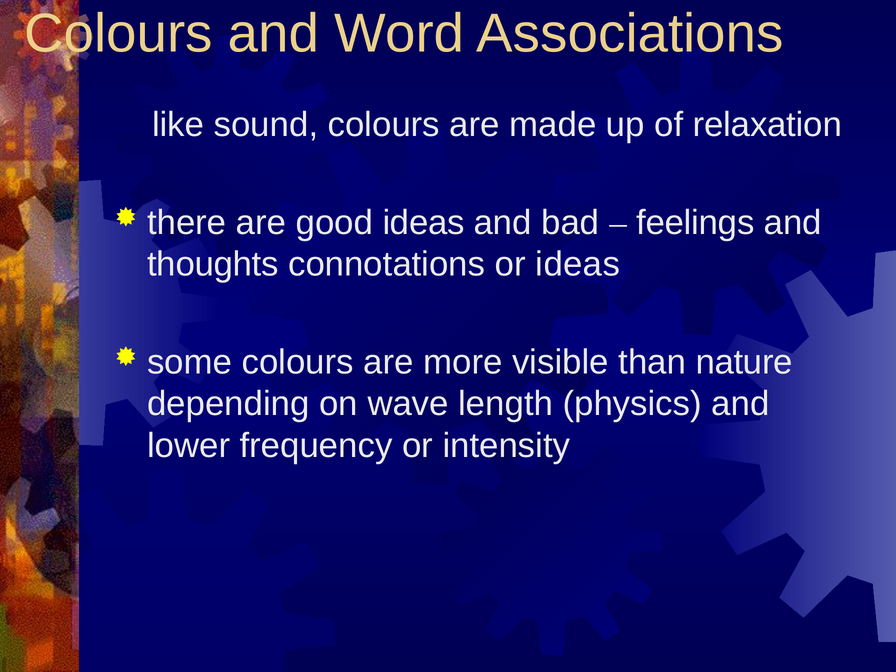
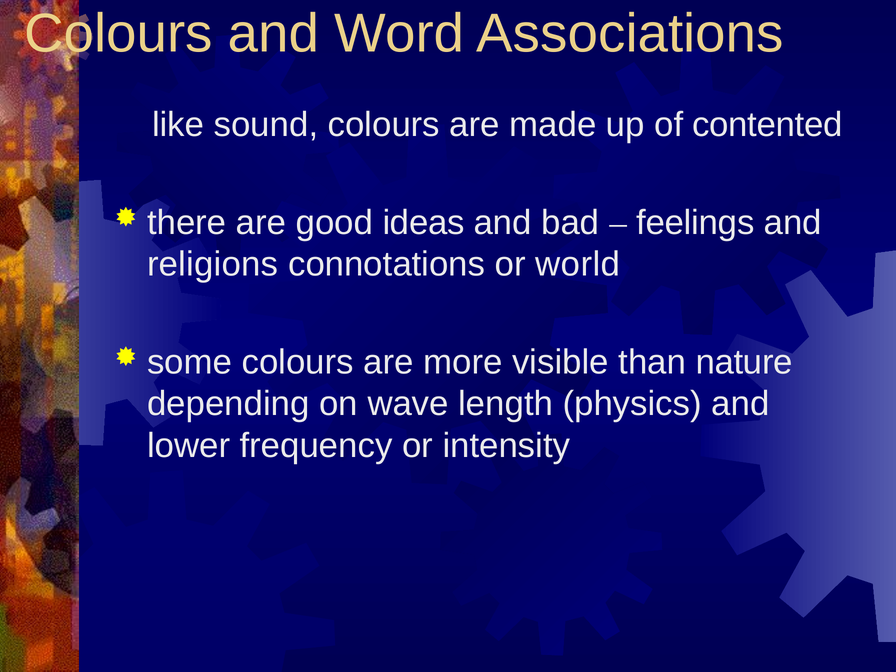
relaxation: relaxation -> contented (767, 125)
thoughts: thoughts -> religions (213, 264)
or ideas: ideas -> world (578, 264)
